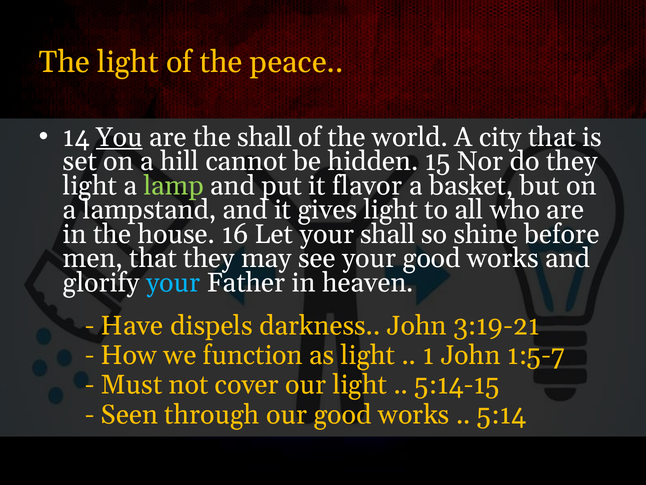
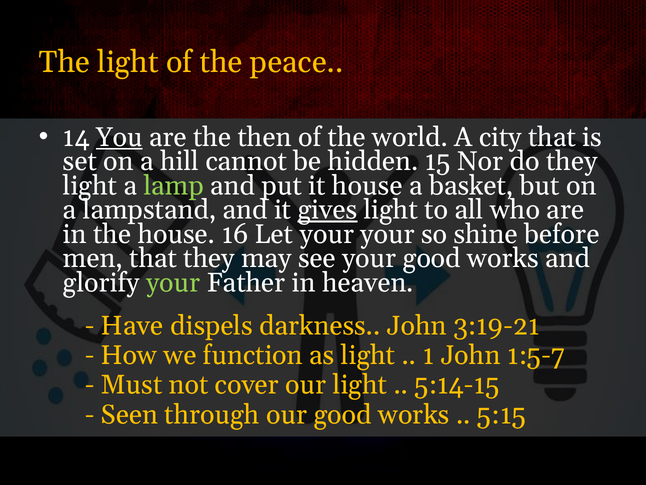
the shall: shall -> then (265, 137)
it flavor: flavor -> house (367, 185)
gives underline: none -> present (328, 210)
your shall: shall -> your (388, 234)
your colour: light blue -> light green (173, 282)
5:14: 5:14 -> 5:15 (502, 414)
